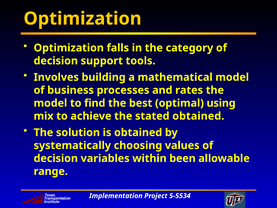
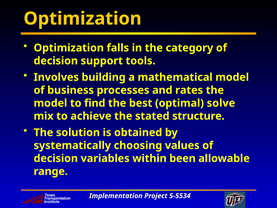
using: using -> solve (221, 103)
stated obtained: obtained -> structure (198, 116)
